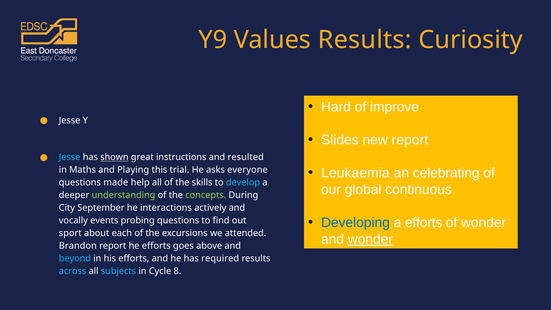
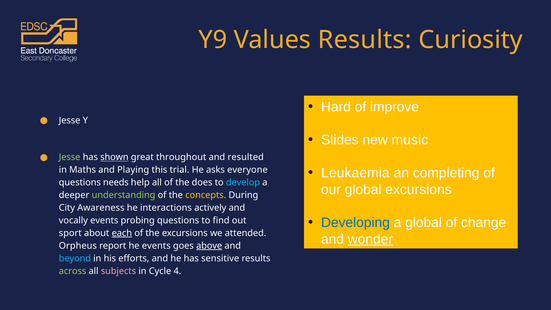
new report: report -> music (410, 140)
Jesse colour: light blue -> light green (70, 157)
instructions: instructions -> throughout (181, 157)
celebrating: celebrating -> completing (446, 173)
made: made -> needs (116, 182)
skills: skills -> does (202, 182)
global continuous: continuous -> excursions (419, 190)
concepts colour: light green -> yellow (206, 195)
September: September -> Awareness (101, 208)
a efforts: efforts -> global (424, 223)
of wonder: wonder -> change (484, 223)
each underline: none -> present (122, 233)
Brandon: Brandon -> Orpheus (78, 246)
he efforts: efforts -> events (156, 246)
above underline: none -> present (209, 246)
required: required -> sensitive (220, 258)
across colour: light blue -> light green (73, 271)
subjects colour: light blue -> pink (118, 271)
8: 8 -> 4 (177, 271)
